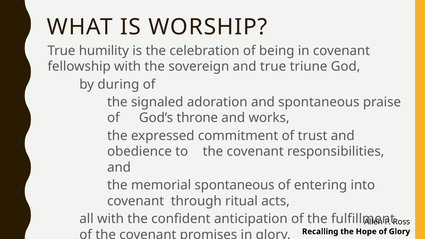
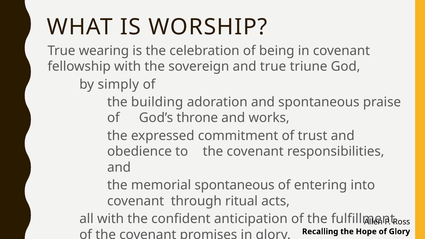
humility: humility -> wearing (104, 51)
during: during -> simply (118, 84)
signaled: signaled -> building (157, 102)
